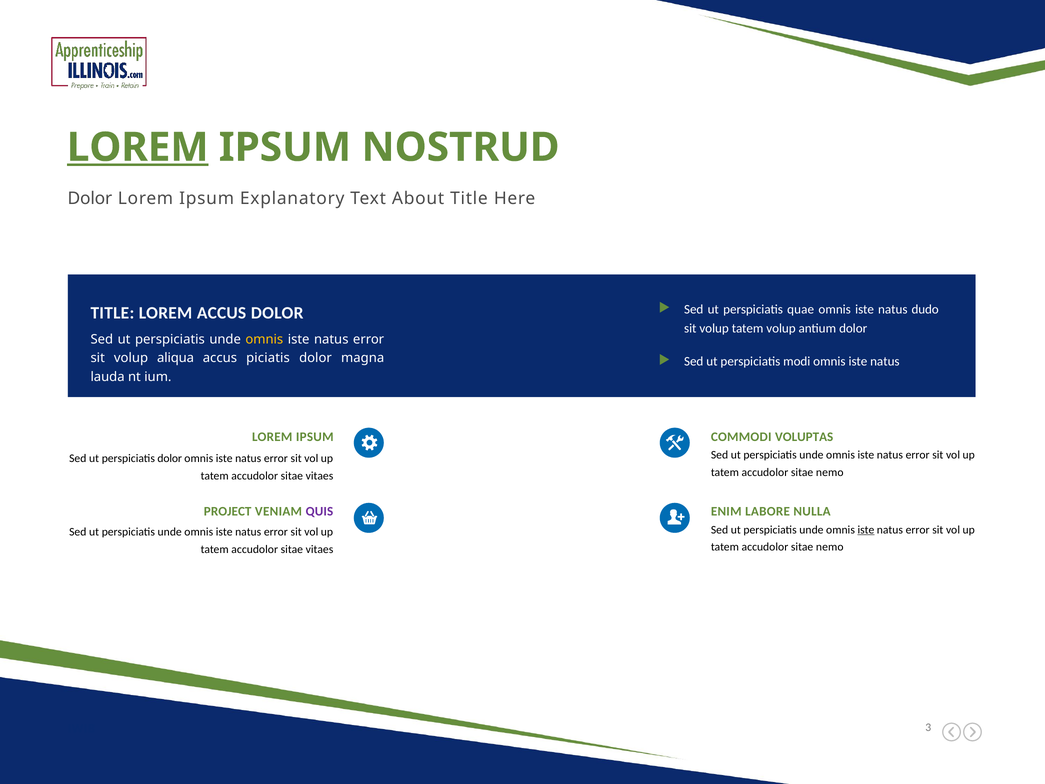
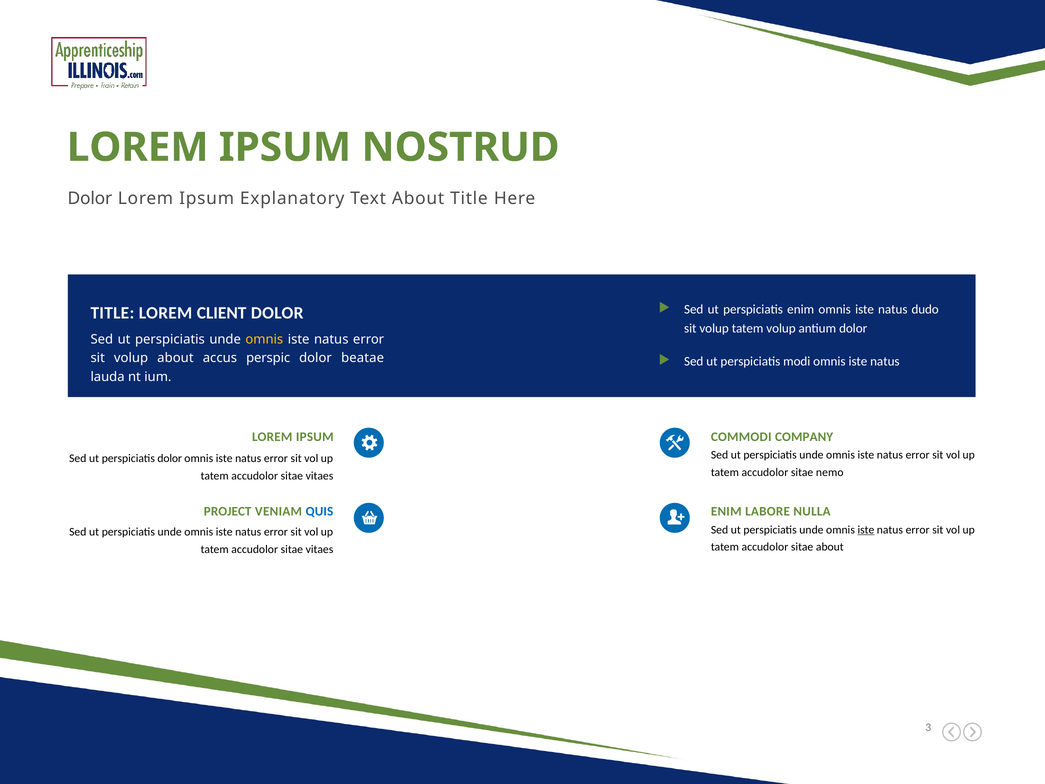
LOREM underline: present -> none (138, 147)
LOREM ACCUS: ACCUS -> CLIENT (222, 313)
perspiciatis quae: quae -> enim (801, 309)
volup aliqua: aliqua -> about (175, 358)
piciatis: piciatis -> perspic (268, 358)
magna: magna -> beatae (363, 358)
VOLUPTAS: VOLUPTAS -> COMPANY (804, 437)
QUIS colour: purple -> blue (320, 511)
nemo: nemo -> about (830, 547)
